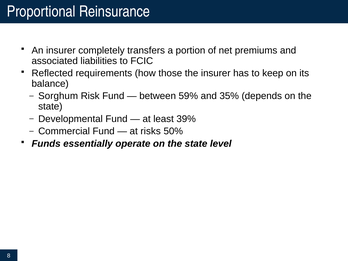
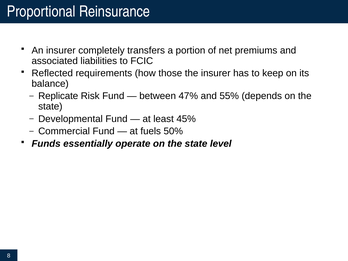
Sorghum: Sorghum -> Replicate (58, 96)
59%: 59% -> 47% (188, 96)
35%: 35% -> 55% (229, 96)
39%: 39% -> 45% (186, 119)
risks: risks -> fuels (151, 131)
